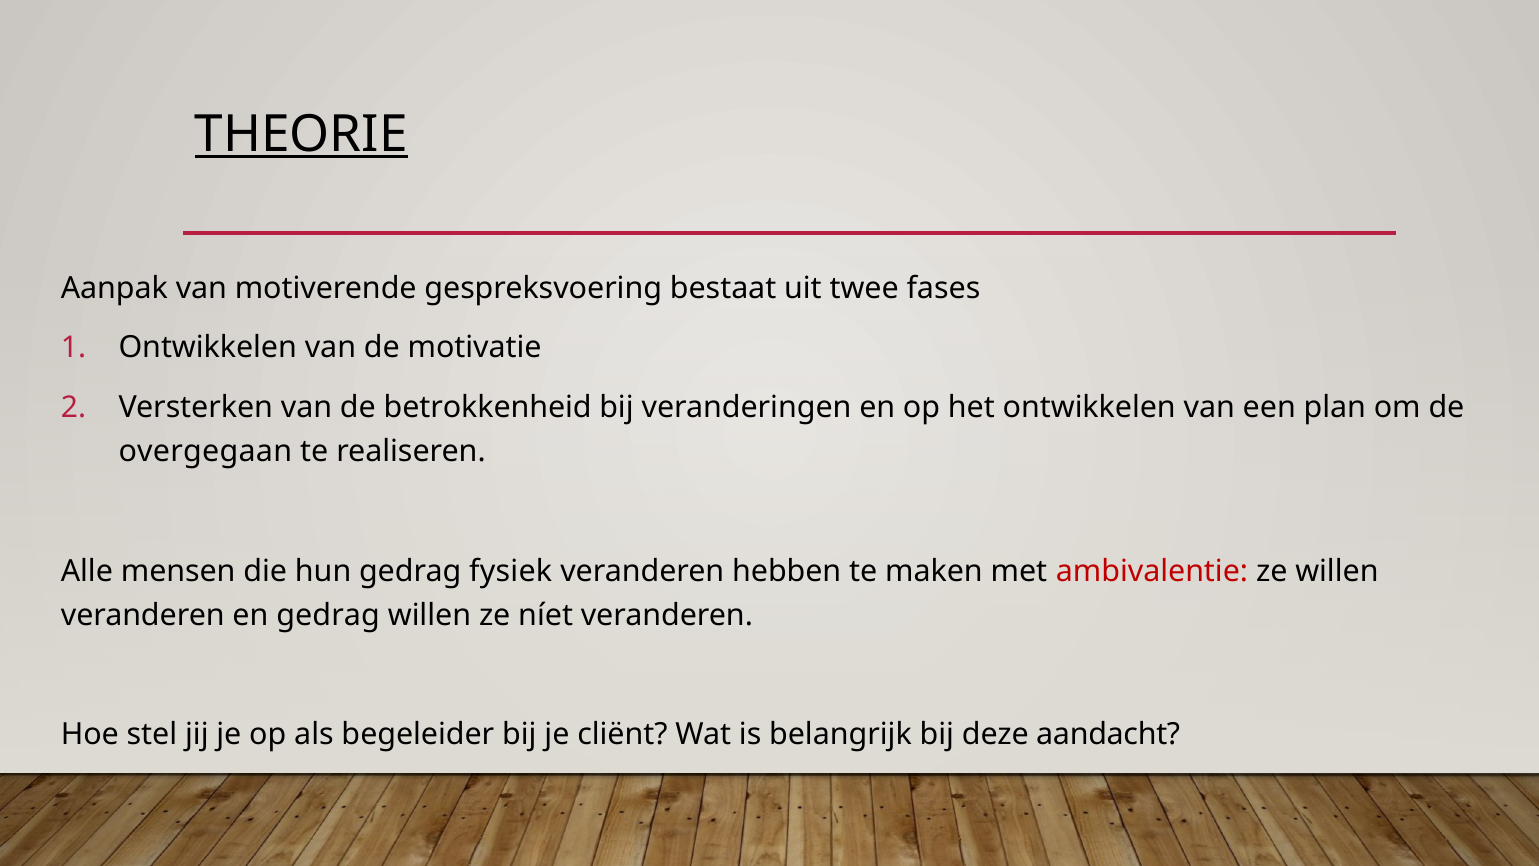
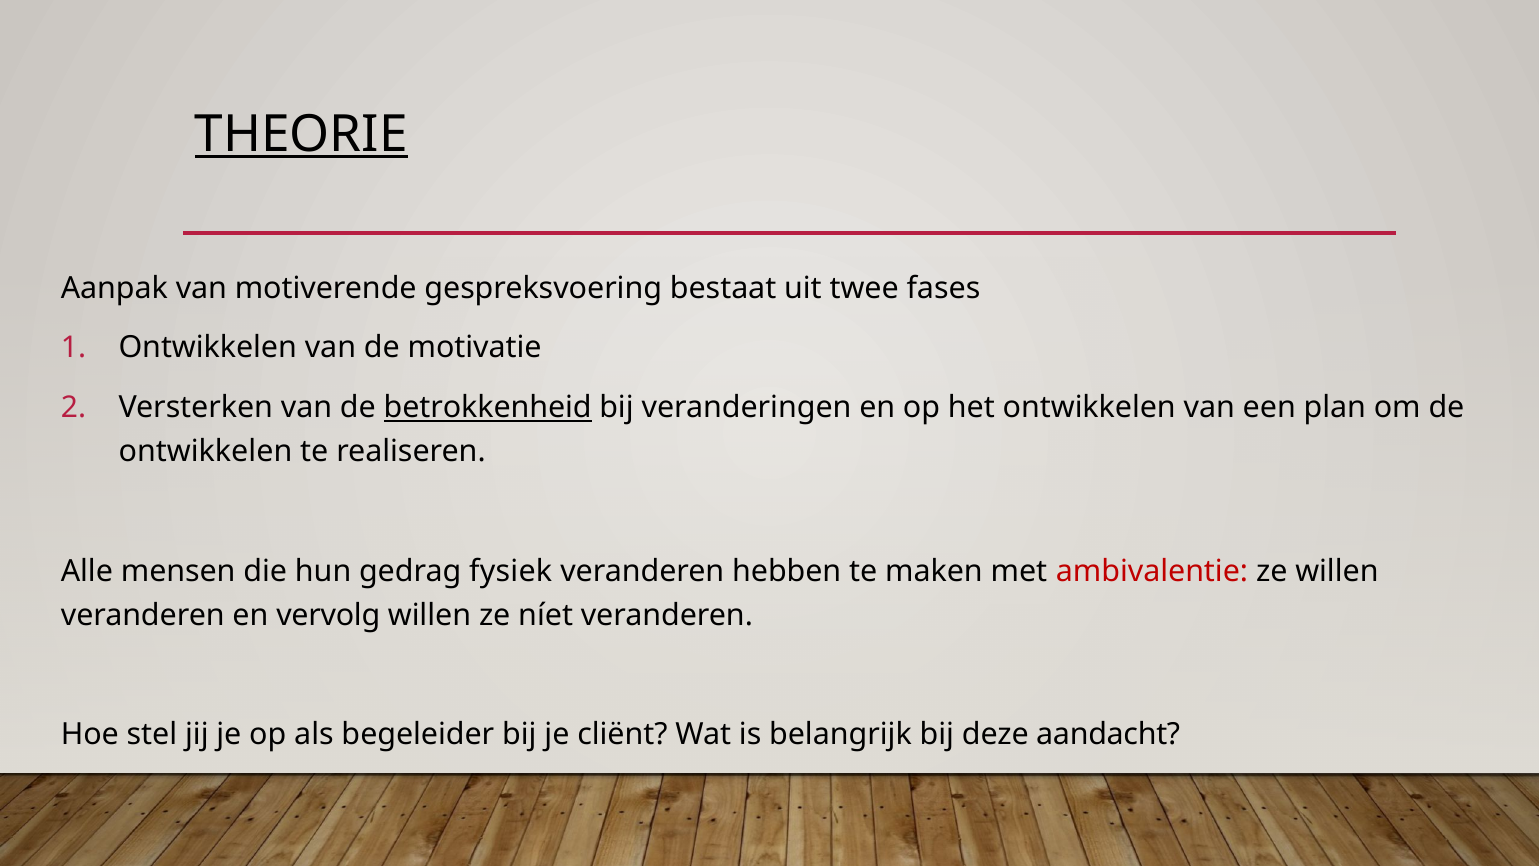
betrokkenheid underline: none -> present (488, 408)
overgegaan: overgegaan -> ontwikkelen (205, 451)
en gedrag: gedrag -> vervolg (328, 615)
